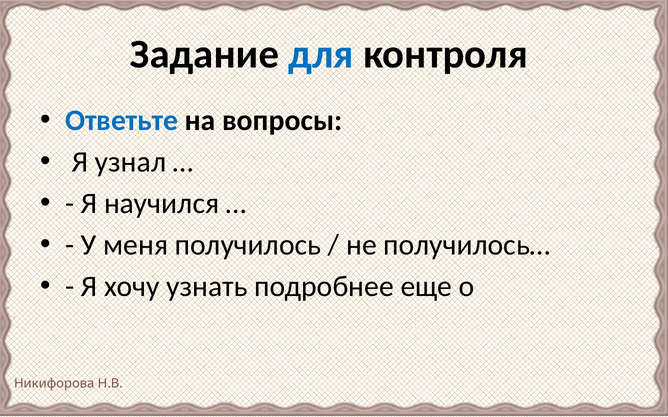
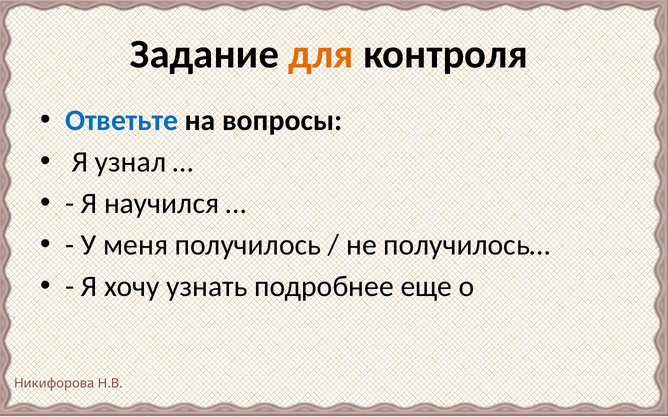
для colour: blue -> orange (321, 54)
